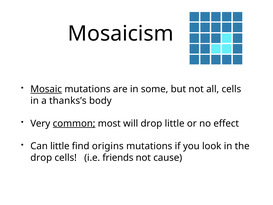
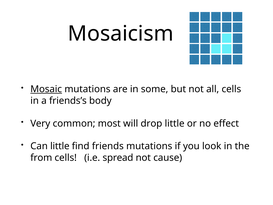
thanks’s: thanks’s -> friends’s (68, 101)
common underline: present -> none (74, 123)
origins: origins -> friends (108, 146)
drop: drop -> from (41, 158)
friends: friends -> spread (118, 158)
